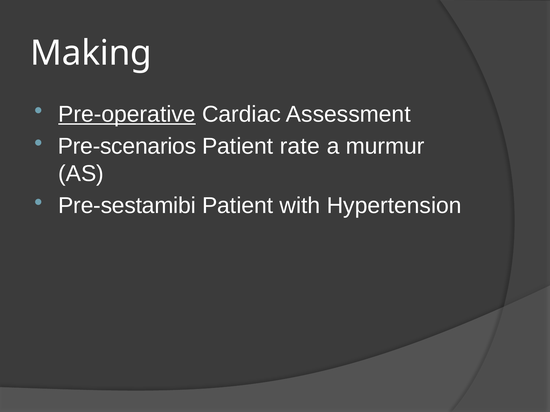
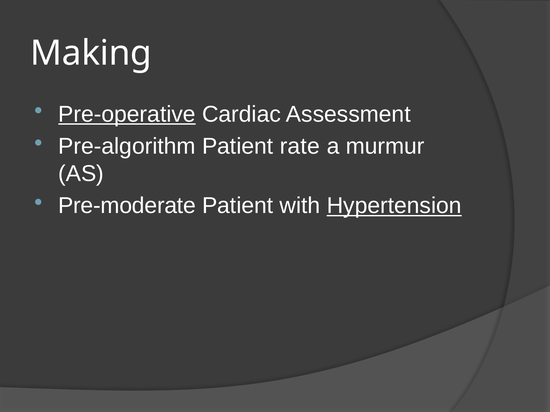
Pre-scenarios: Pre-scenarios -> Pre-algorithm (127, 146)
Pre-sestamibi: Pre-sestamibi -> Pre-moderate (127, 206)
Hypertension underline: none -> present (394, 206)
